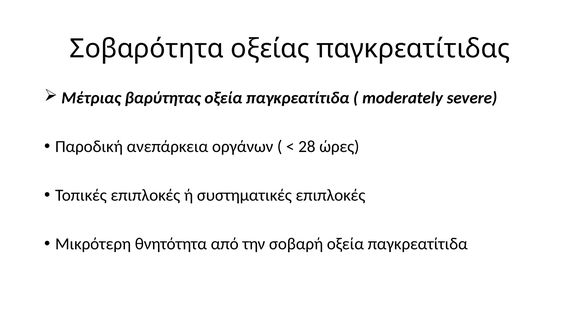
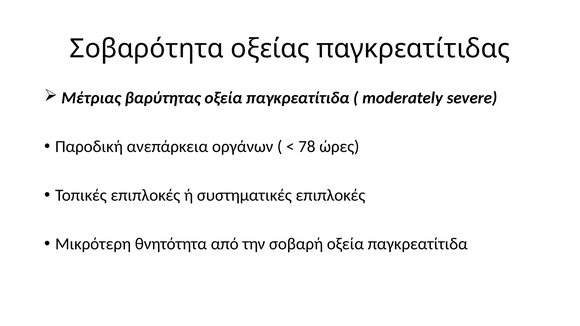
28: 28 -> 78 (307, 147)
